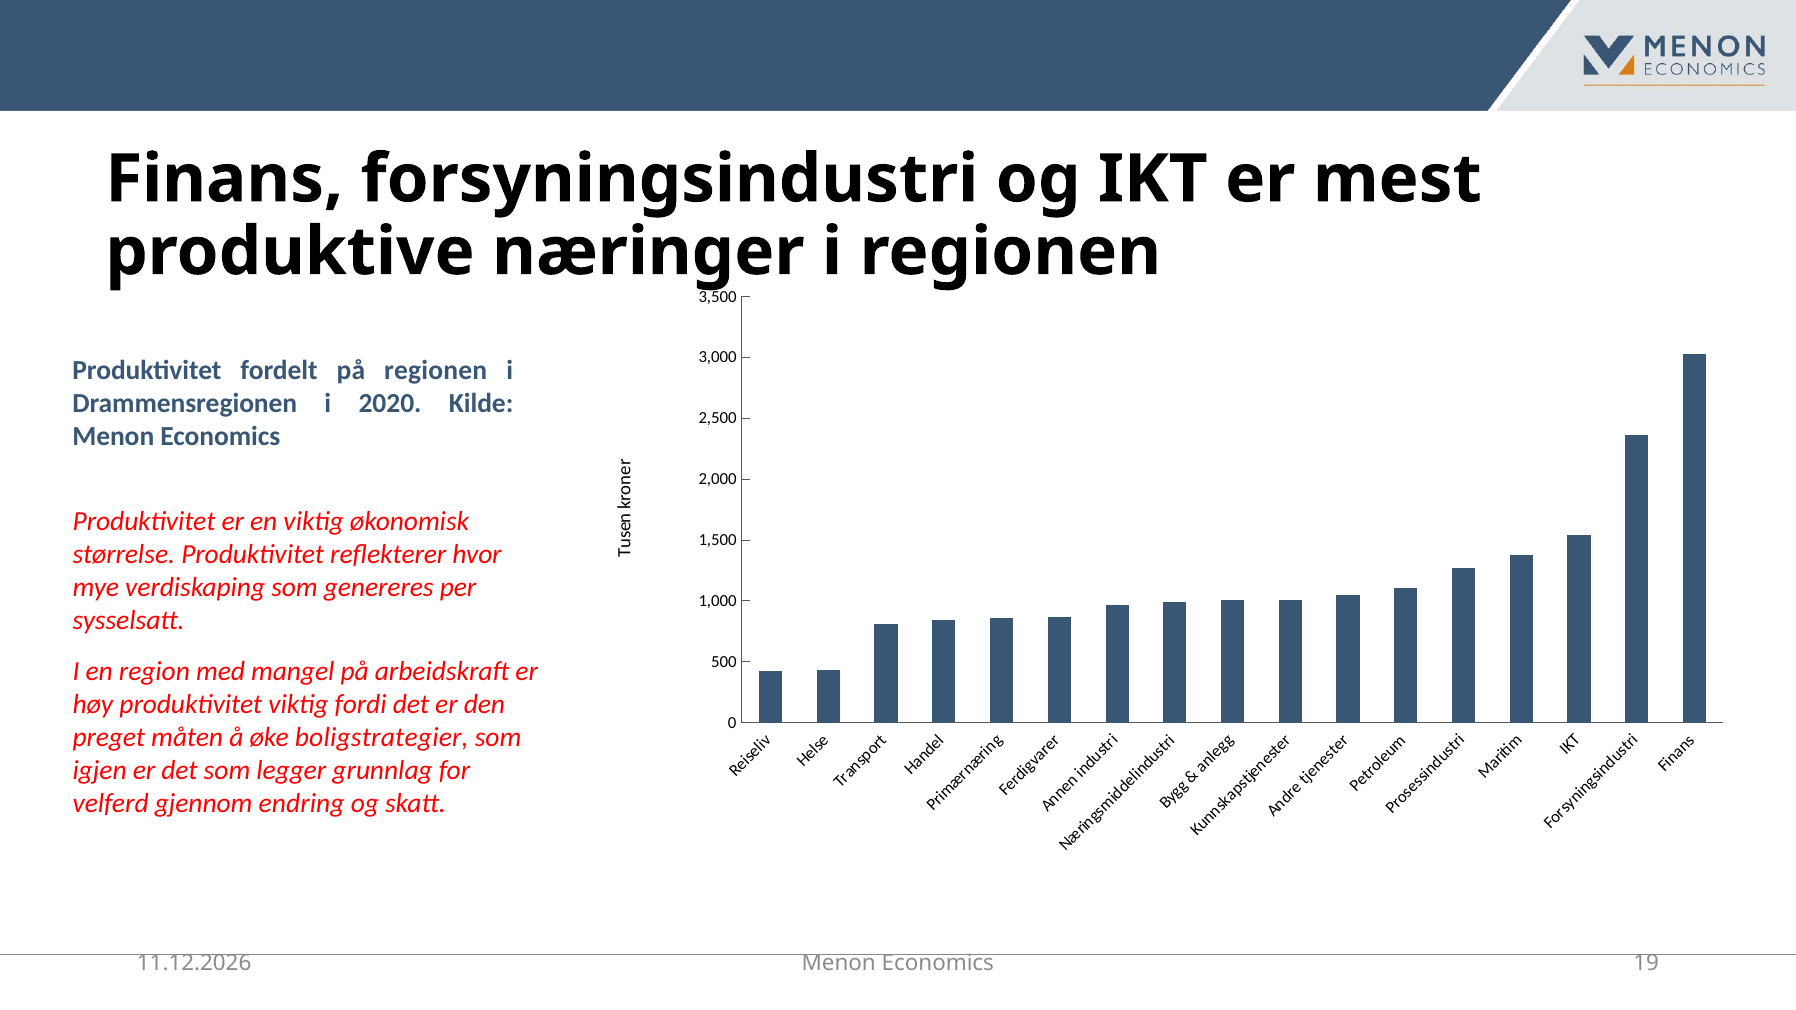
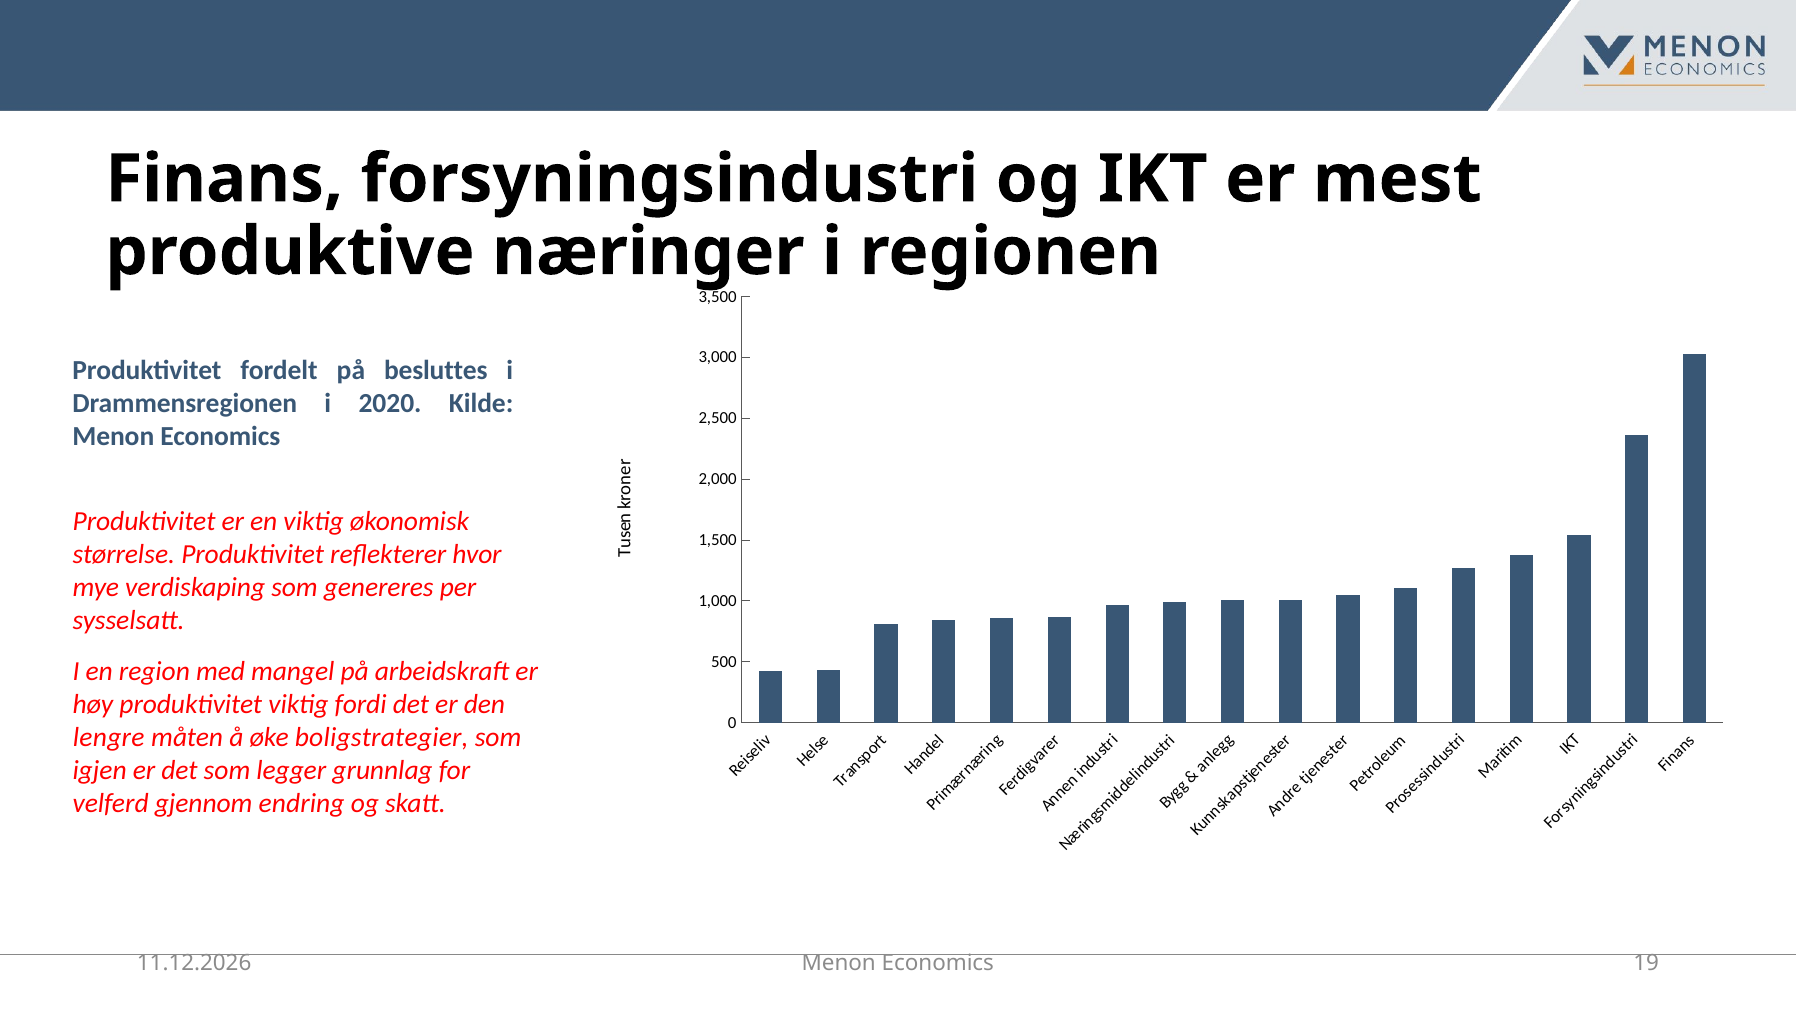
på regionen: regionen -> besluttes (436, 370)
preget: preget -> lengre (109, 738)
